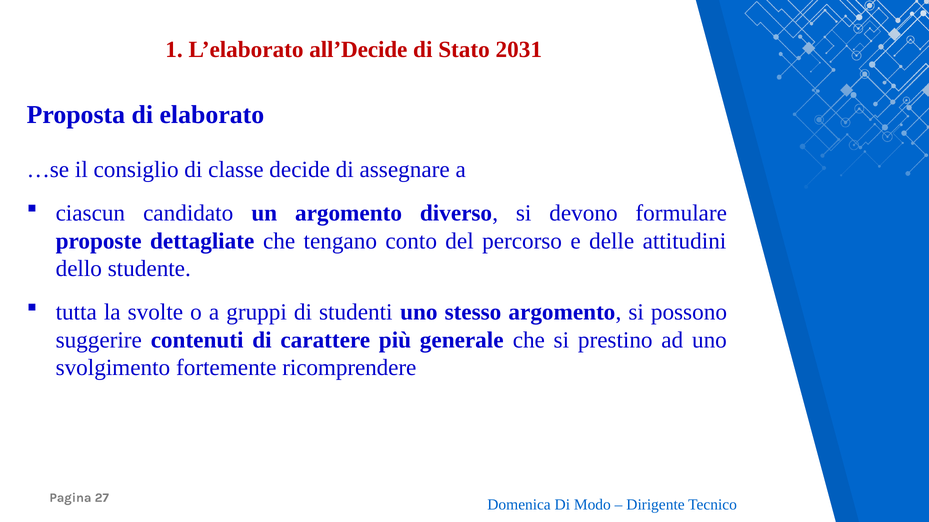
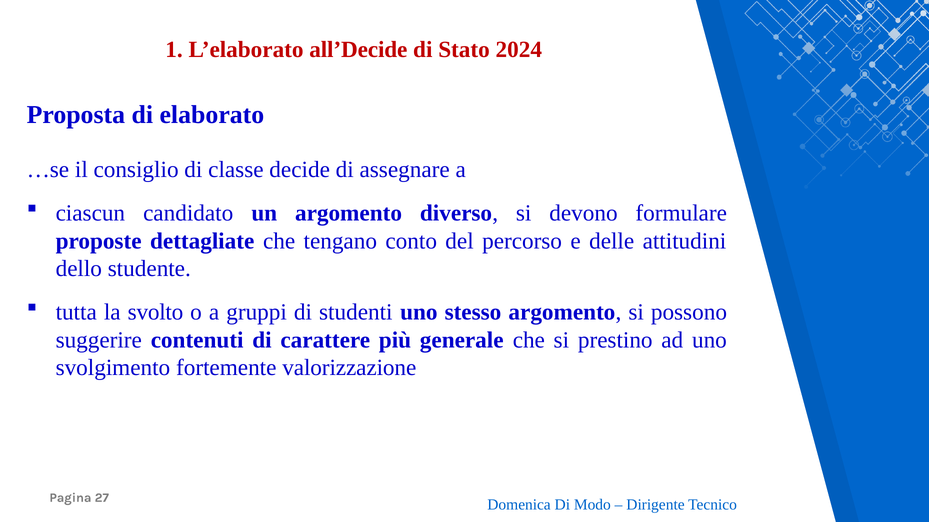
2031: 2031 -> 2024 (519, 50)
svolte: svolte -> svolto (156, 312)
ricomprendere: ricomprendere -> valorizzazione (349, 368)
